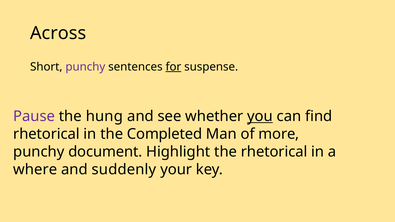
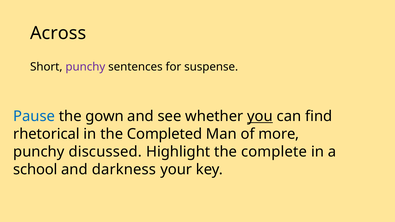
for underline: present -> none (173, 67)
Pause colour: purple -> blue (34, 116)
hung: hung -> gown (105, 116)
document: document -> discussed (105, 152)
the rhetorical: rhetorical -> complete (274, 152)
where: where -> school (35, 170)
suddenly: suddenly -> darkness (124, 170)
